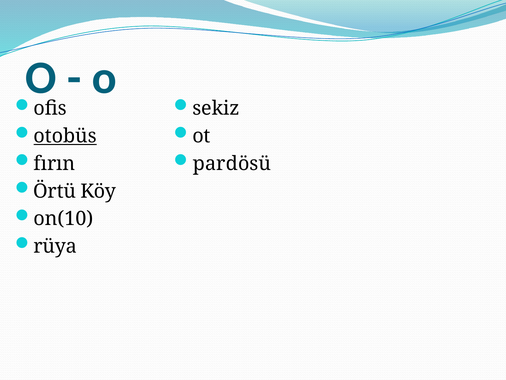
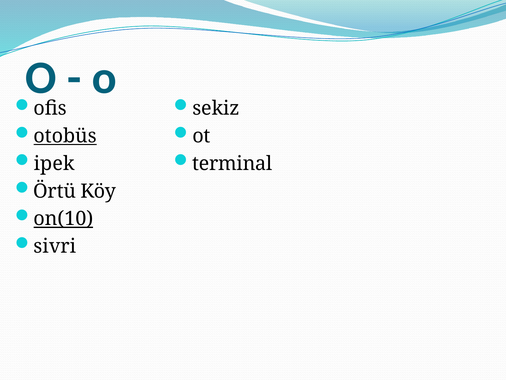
fırın: fırın -> ipek (54, 163)
pardösü: pardösü -> terminal (232, 163)
on(10 underline: none -> present (63, 218)
rüya: rüya -> sivri (55, 246)
